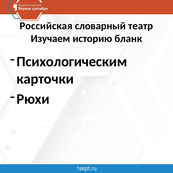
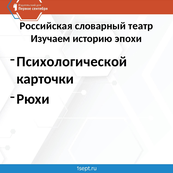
бланк: бланк -> эпохи (128, 39)
Психологическим: Психологическим -> Психологической (72, 62)
